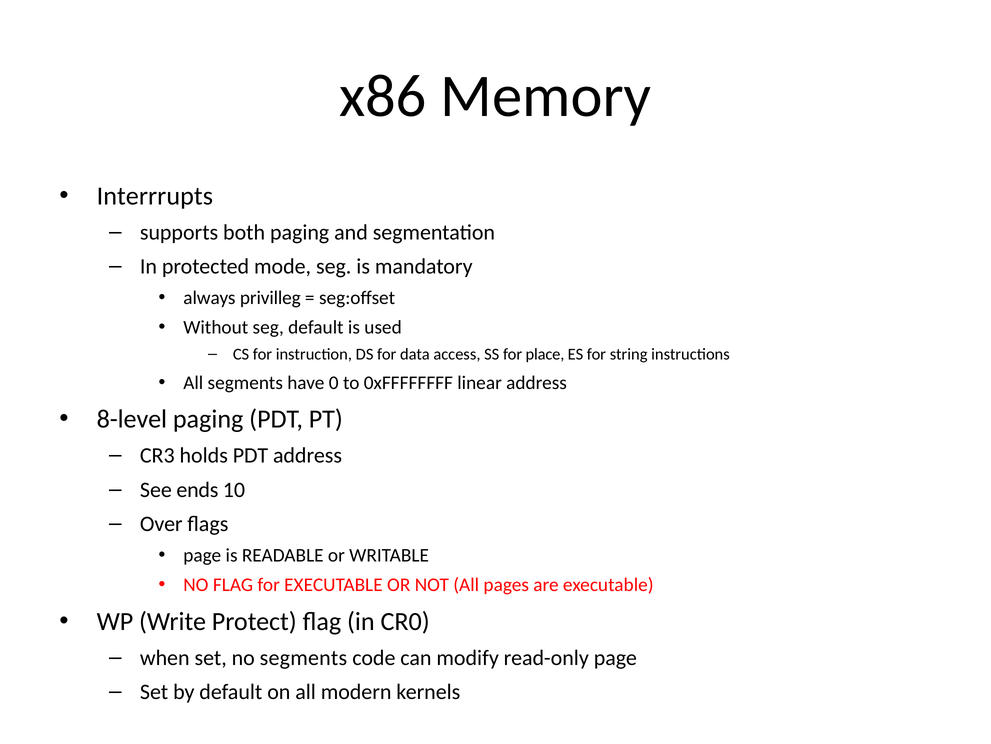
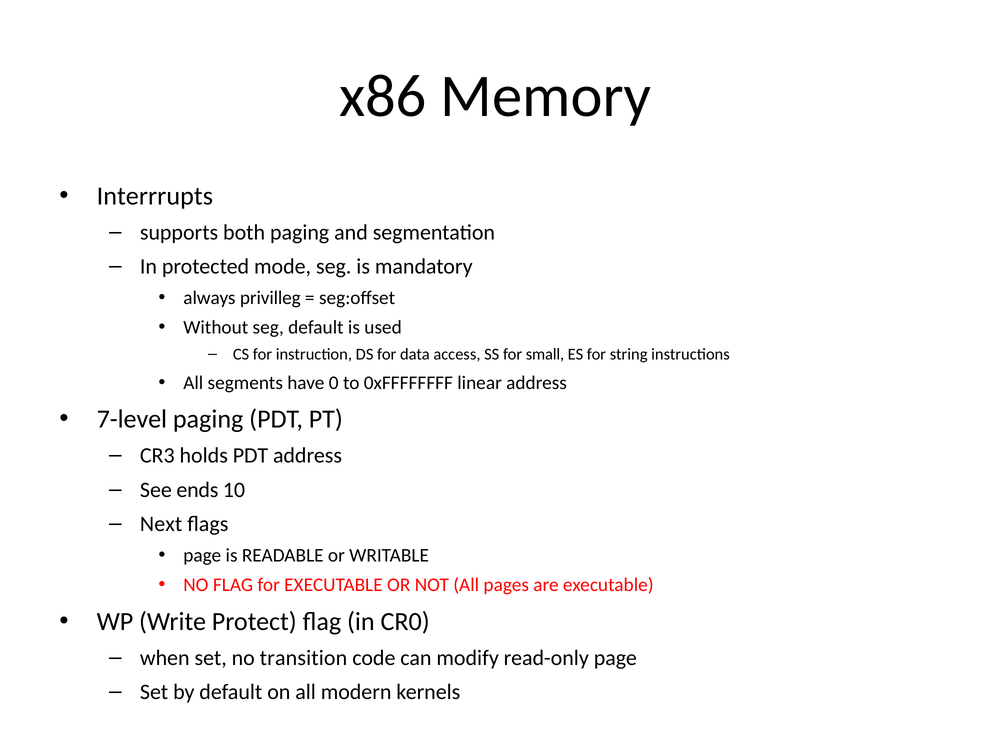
place: place -> small (545, 354)
8-level: 8-level -> 7-level (132, 419)
Over: Over -> Next (161, 523)
no segments: segments -> transition (303, 657)
